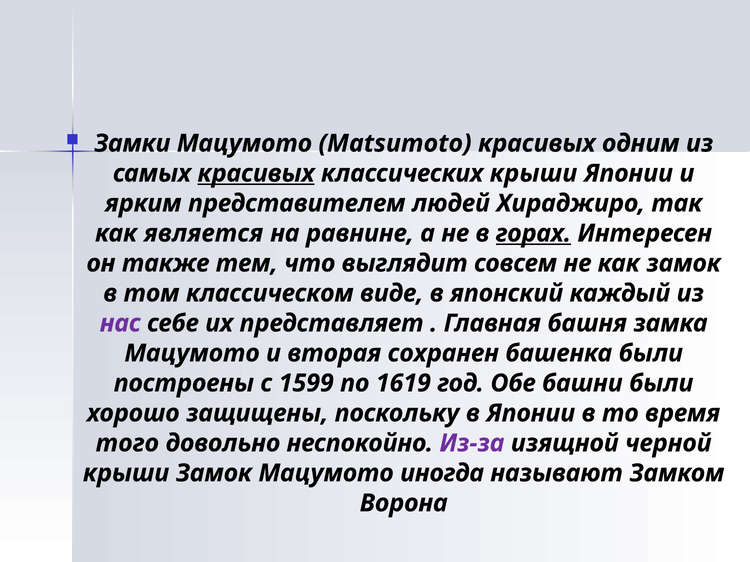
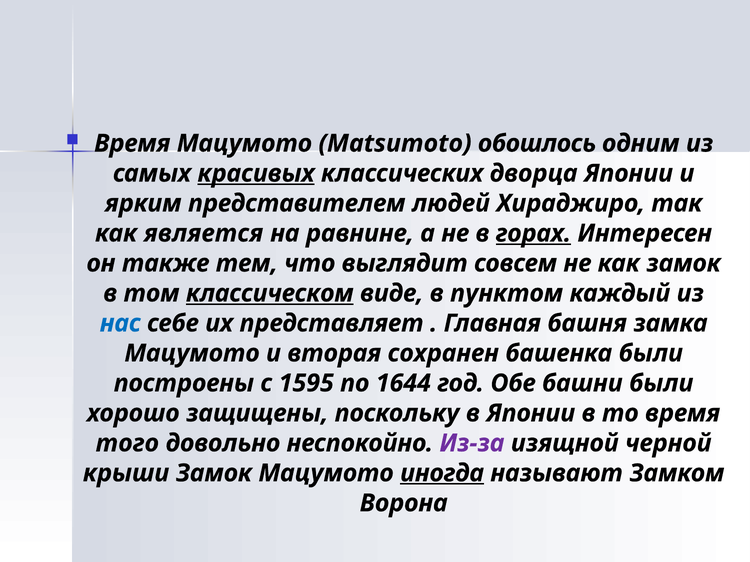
Замки: Замки -> Время (132, 144)
Matsumoto красивых: красивых -> обошлось (537, 144)
классических крыши: крыши -> дворца (534, 174)
классическом underline: none -> present (270, 294)
японский: японский -> пунктом (507, 294)
нас colour: purple -> blue (120, 324)
1599: 1599 -> 1595 (306, 384)
1619: 1619 -> 1644 (403, 384)
иногда underline: none -> present (442, 474)
